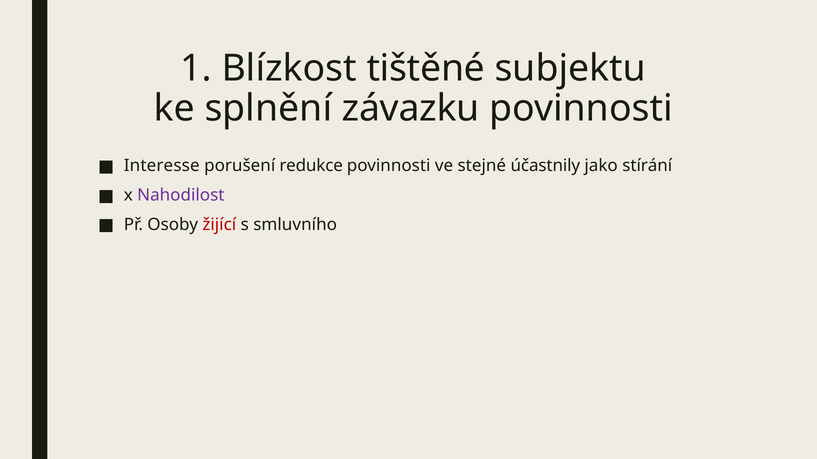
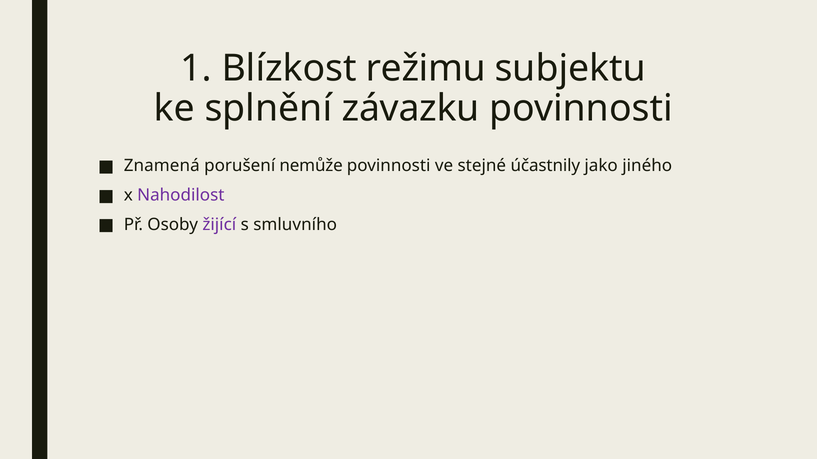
tištěné: tištěné -> režimu (426, 69)
Interesse: Interesse -> Znamená (162, 166)
redukce: redukce -> nemůže (311, 166)
stírání: stírání -> jiného (647, 166)
žijící colour: red -> purple (219, 225)
